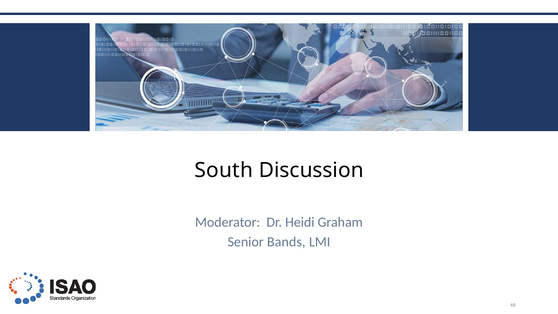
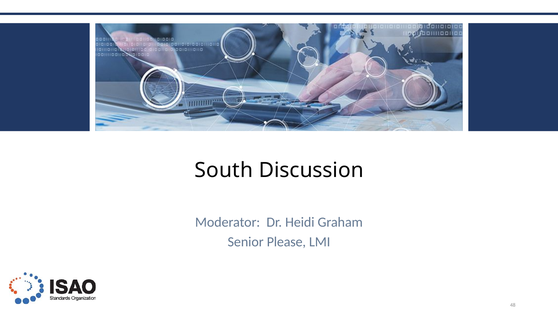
Bands: Bands -> Please (286, 242)
